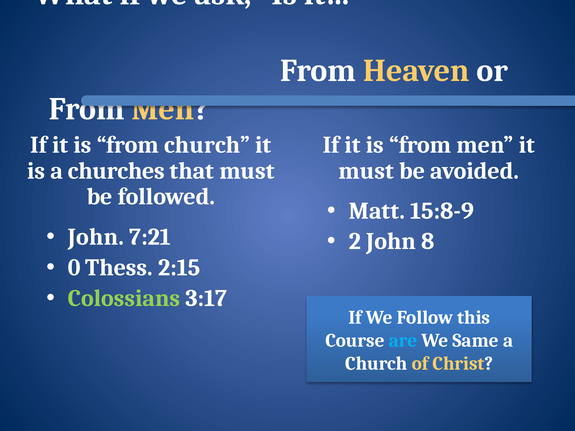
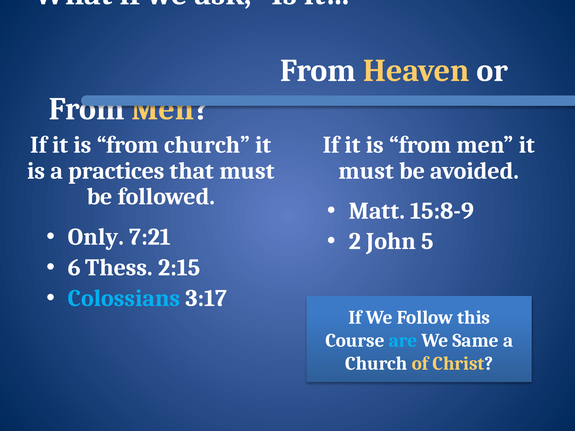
churches: churches -> practices (116, 171)
John: John -> Only (96, 237)
8: 8 -> 5 (427, 241)
0: 0 -> 6 (74, 268)
Colossians colour: light green -> light blue (124, 298)
